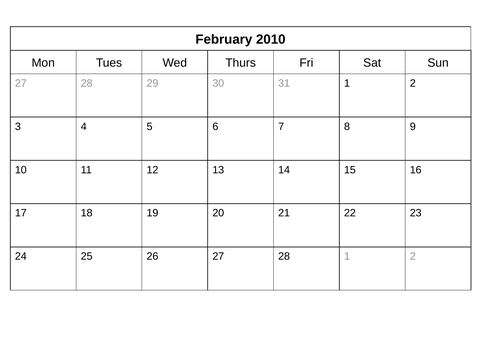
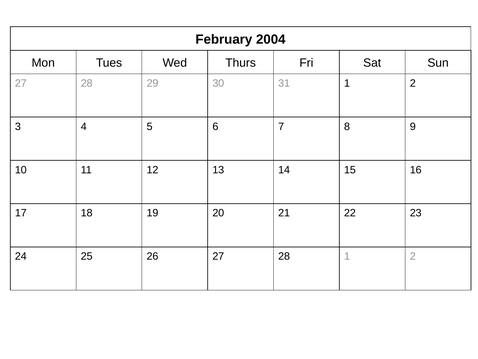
2010: 2010 -> 2004 (271, 39)
